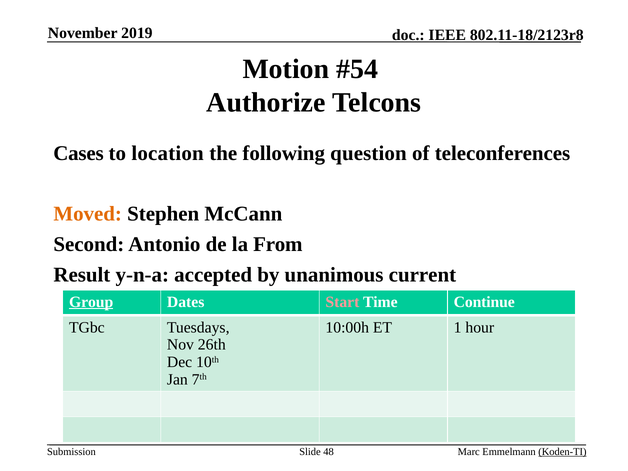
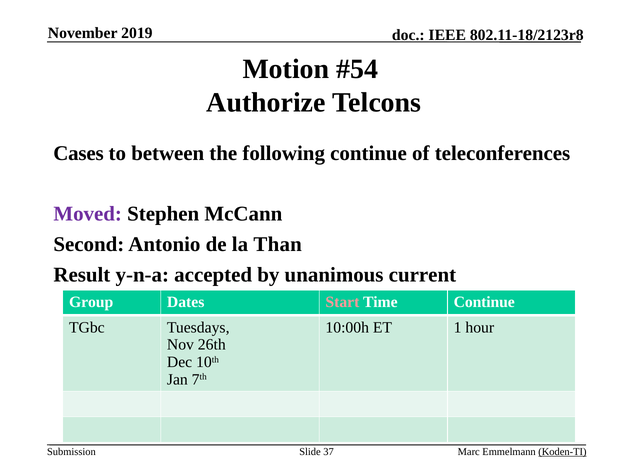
location: location -> between (168, 153)
following question: question -> continue (369, 153)
Moved colour: orange -> purple (88, 214)
From: From -> Than (278, 244)
Group underline: present -> none (91, 302)
48: 48 -> 37 (329, 452)
